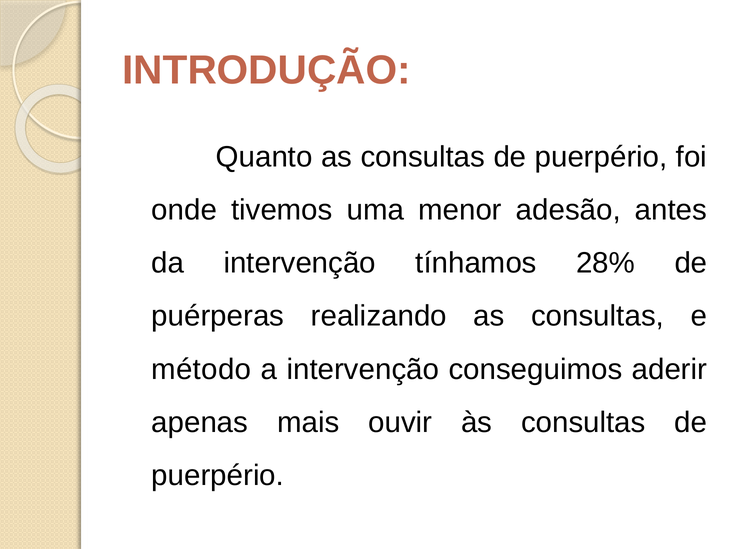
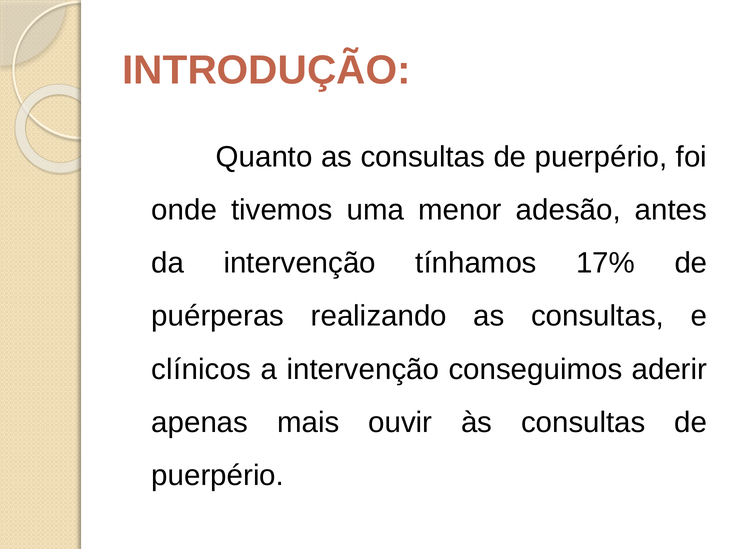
28%: 28% -> 17% (606, 263)
método: método -> clínicos (201, 369)
